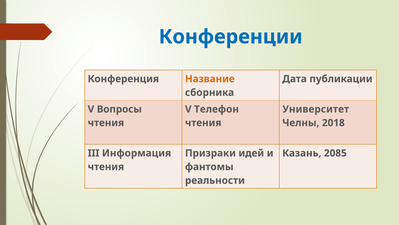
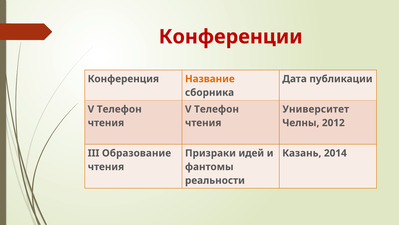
Конференции colour: blue -> red (231, 37)
Вопросы: Вопросы -> Телефон (119, 109)
2018: 2018 -> 2012 (333, 123)
Информация: Информация -> Образование (137, 153)
2085: 2085 -> 2014 (335, 153)
